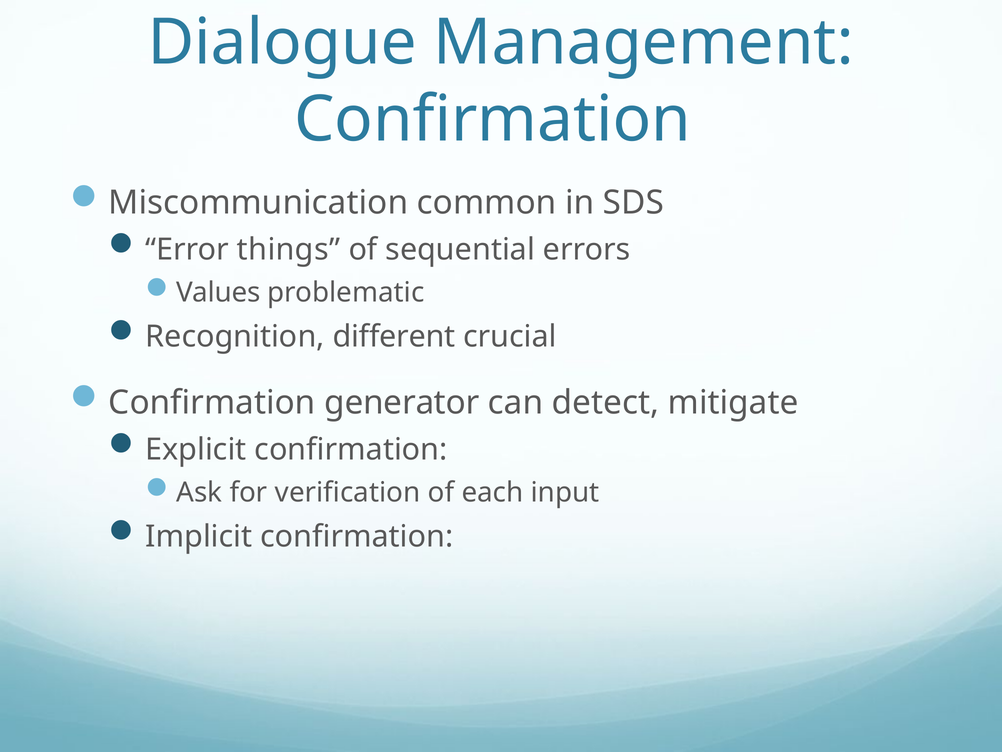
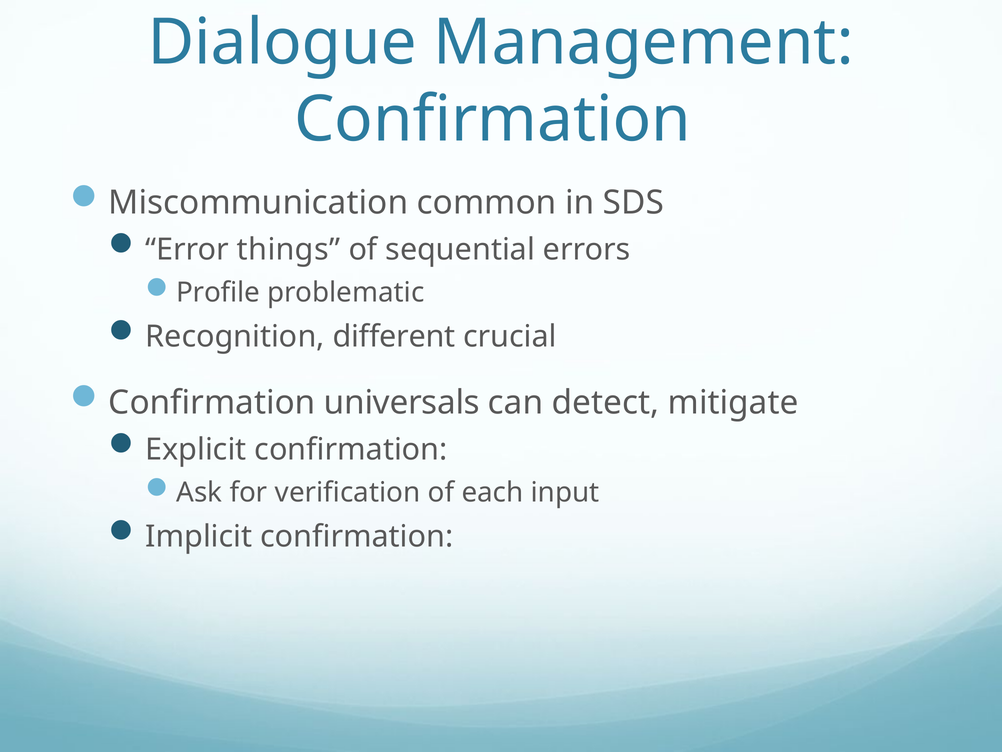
Values: Values -> Profile (218, 293)
generator: generator -> universals (402, 403)
